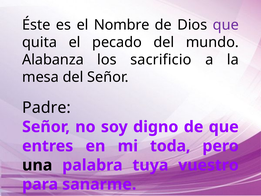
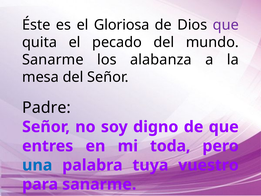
Nombre: Nombre -> Gloriosa (122, 25)
Alabanza: Alabanza -> Sanarme (53, 60)
sacrificio: sacrificio -> alabanza (161, 60)
una colour: black -> blue (37, 165)
